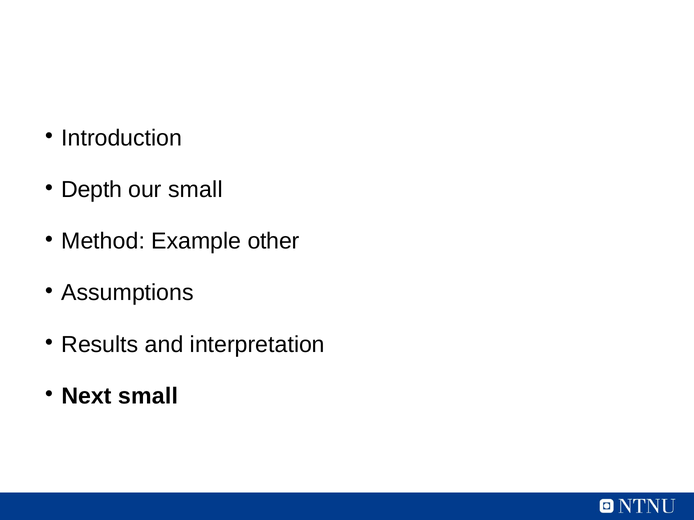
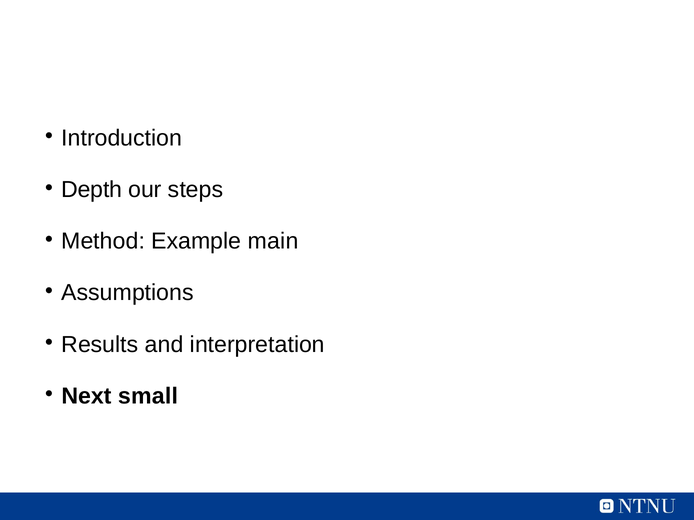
our small: small -> steps (196, 190)
other: other -> main (273, 241)
